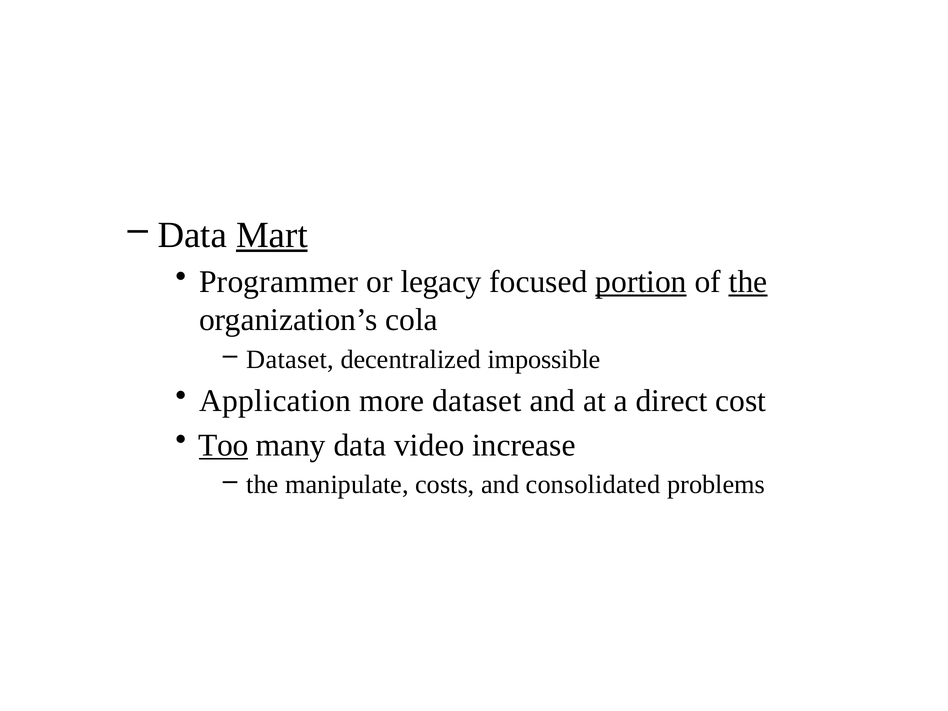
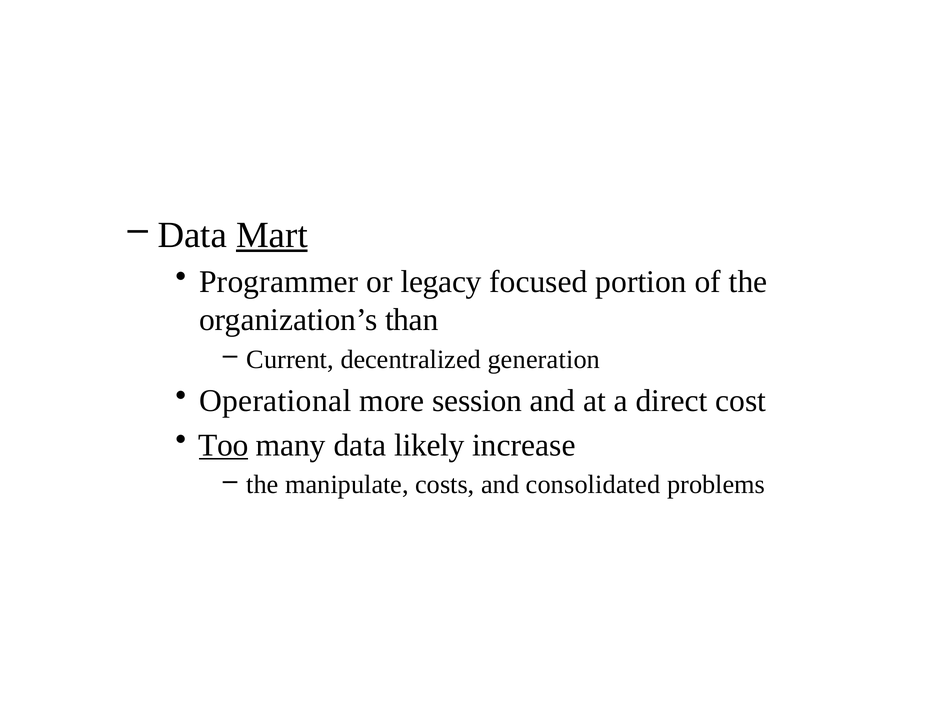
portion underline: present -> none (641, 282)
the underline: present -> none (748, 282)
cola: cola -> than (412, 320)
Dataset: Dataset -> Current (290, 359)
impossible: impossible -> generation (544, 359)
Application: Application -> Operational (275, 401)
more dataset: dataset -> session (477, 401)
video: video -> likely (429, 445)
